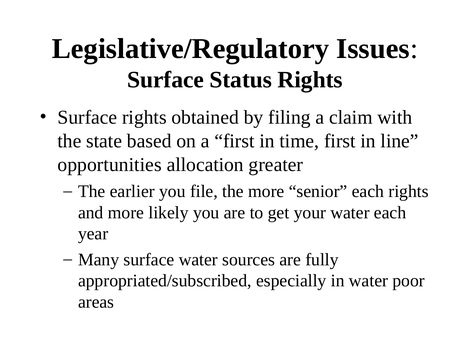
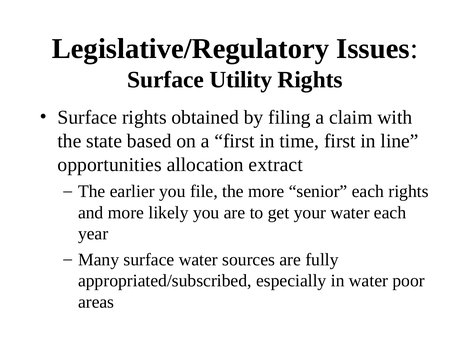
Status: Status -> Utility (241, 80)
greater: greater -> extract (276, 164)
